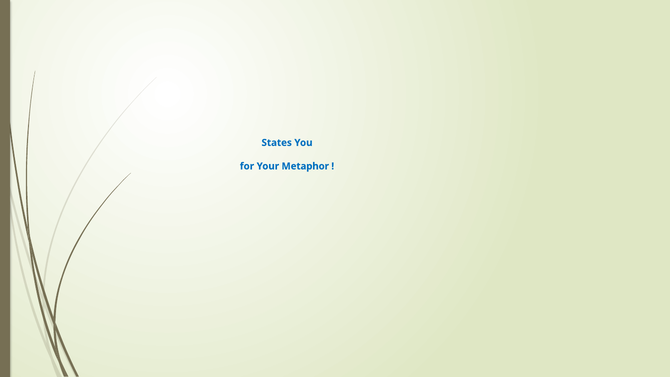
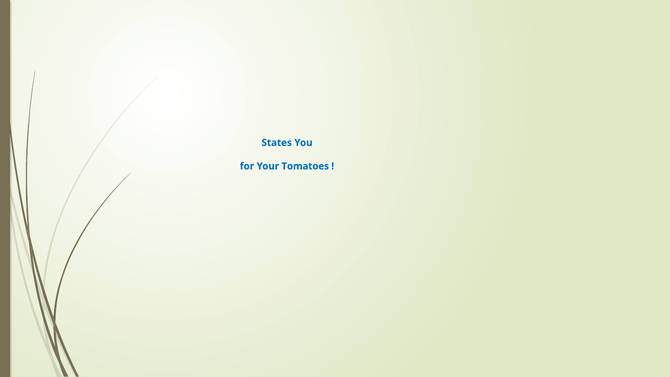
Metaphor: Metaphor -> Tomatoes (305, 166)
